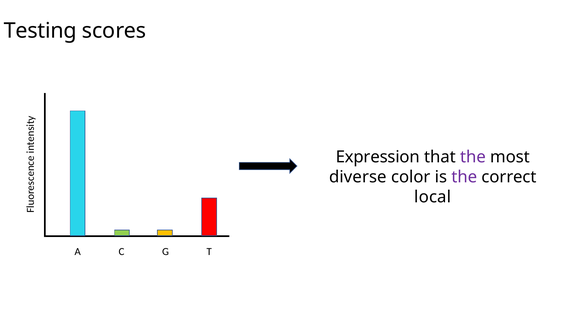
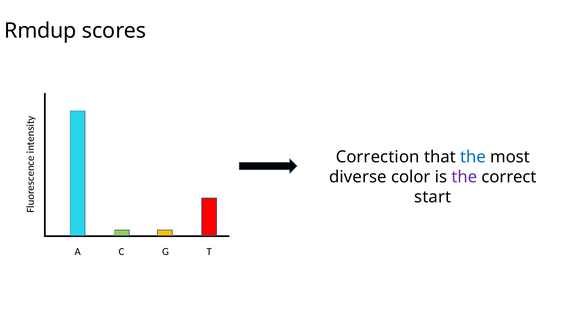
Testing: Testing -> Rmdup (40, 31)
Expression: Expression -> Correction (378, 157)
the colour: purple -> blue (473, 157)
local: local -> start (433, 197)
